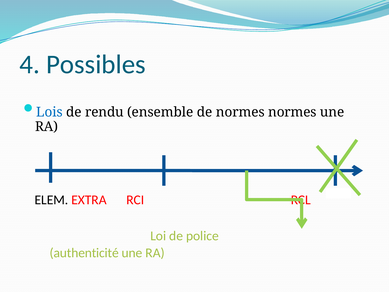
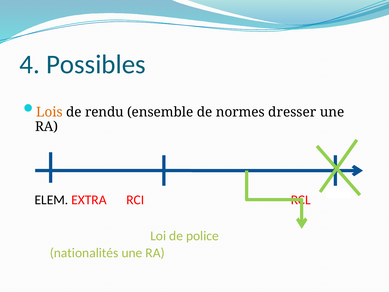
Lois colour: blue -> orange (49, 112)
normes normes: normes -> dresser (292, 112)
authenticité: authenticité -> nationalités (84, 253)
